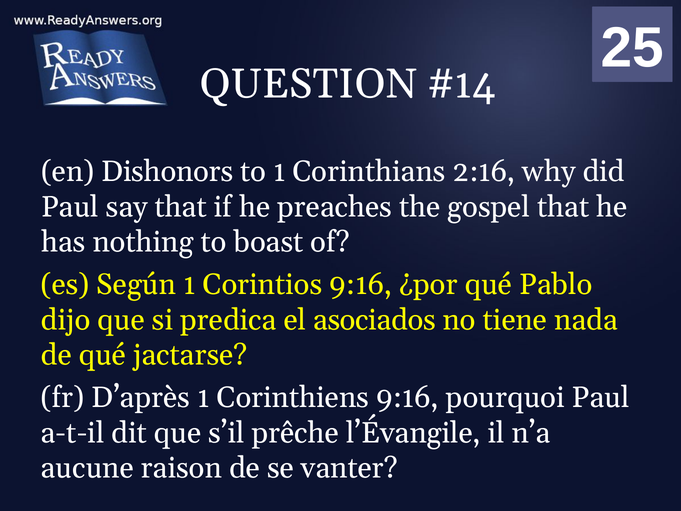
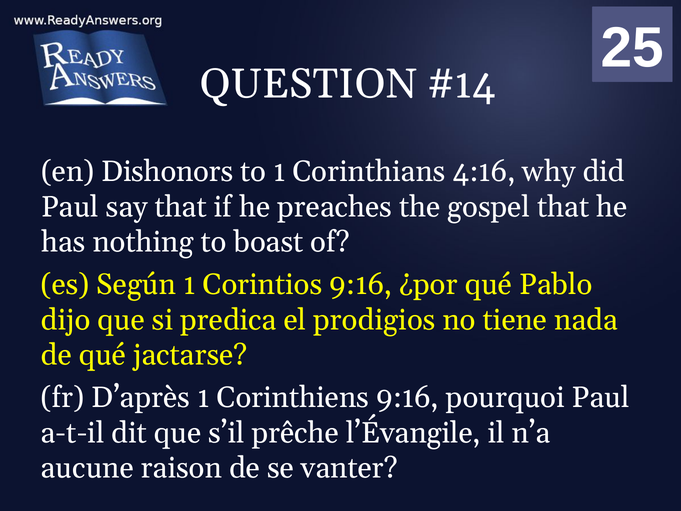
2:16: 2:16 -> 4:16 (484, 172)
asociados: asociados -> prodigios (374, 320)
